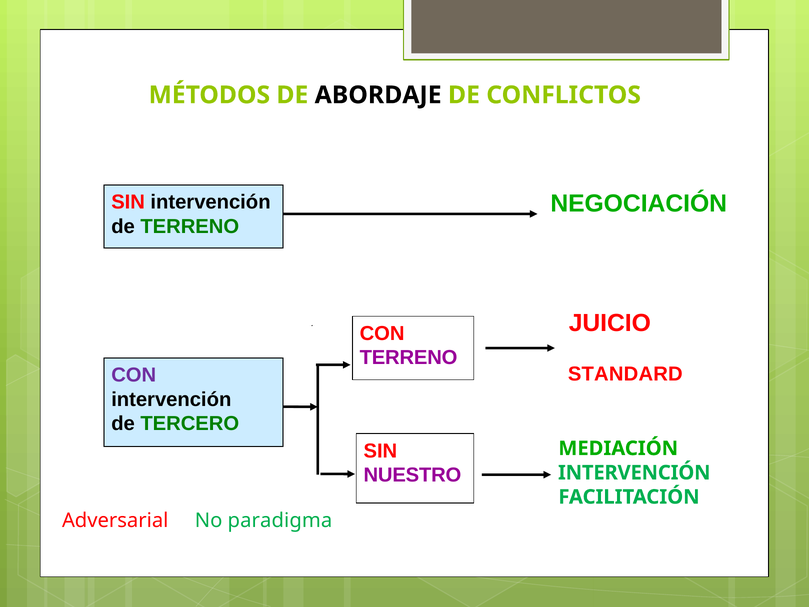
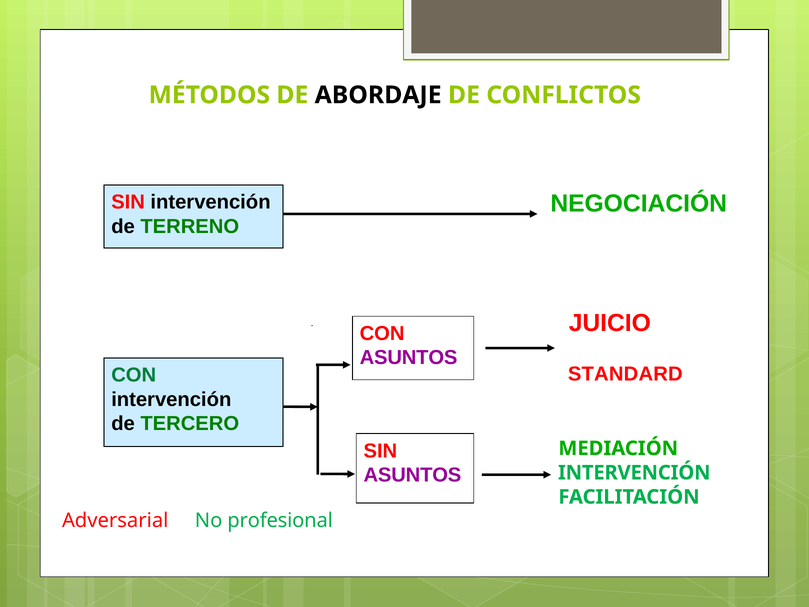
TERRENO: TERRENO -> ASUNTOS (409, 358)
CON colour: purple -> green (134, 375)
NUESTRO: NUESTRO -> ASUNTOS (412, 475)
paradigma: paradigma -> profesional (280, 520)
